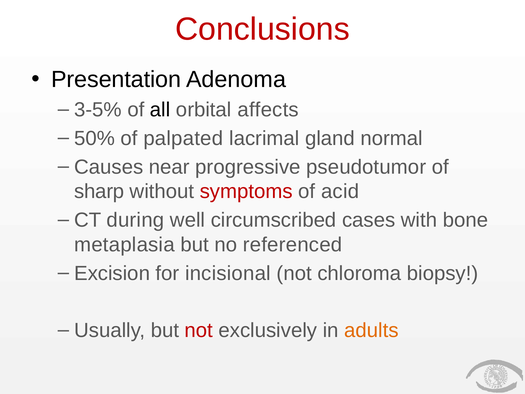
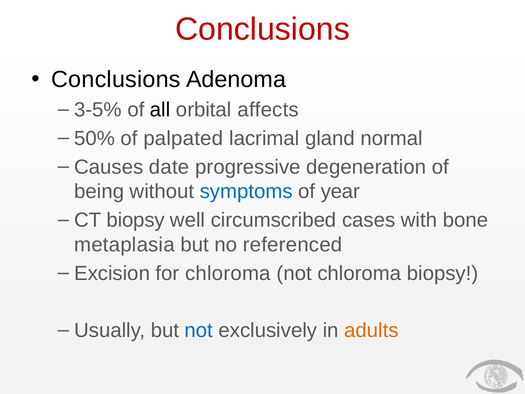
Presentation: Presentation -> Conclusions (116, 80)
near: near -> date (169, 167)
pseudotumor: pseudotumor -> degeneration (366, 167)
sharp: sharp -> being (99, 191)
symptoms colour: red -> blue (246, 191)
acid: acid -> year (340, 191)
CT during: during -> biopsy (136, 220)
for incisional: incisional -> chloroma (228, 273)
not colour: red -> blue (199, 330)
